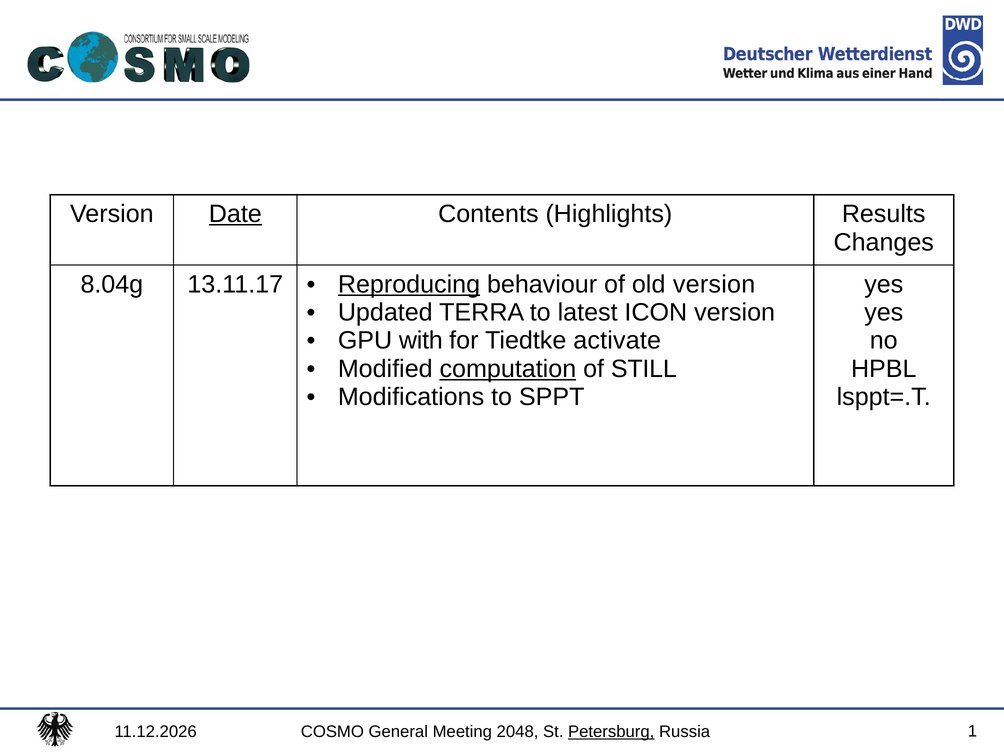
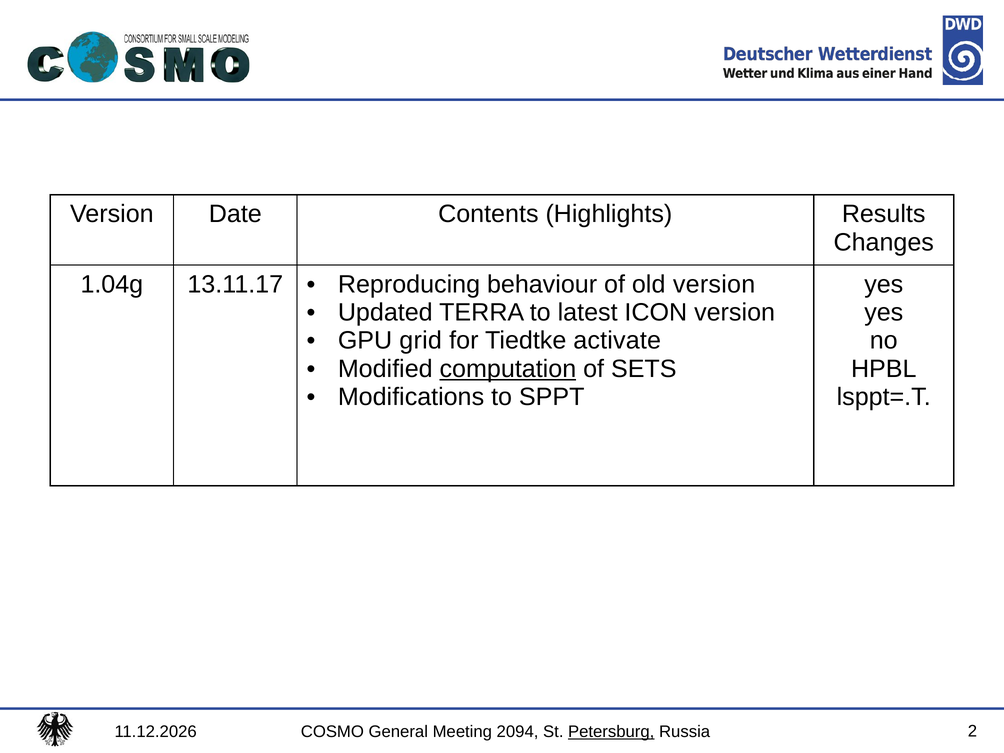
Date underline: present -> none (235, 214)
8.04g: 8.04g -> 1.04g (112, 284)
Reproducing underline: present -> none (409, 284)
with: with -> grid (421, 341)
STILL: STILL -> SETS (644, 369)
2048: 2048 -> 2094 (518, 732)
1: 1 -> 2 (972, 731)
